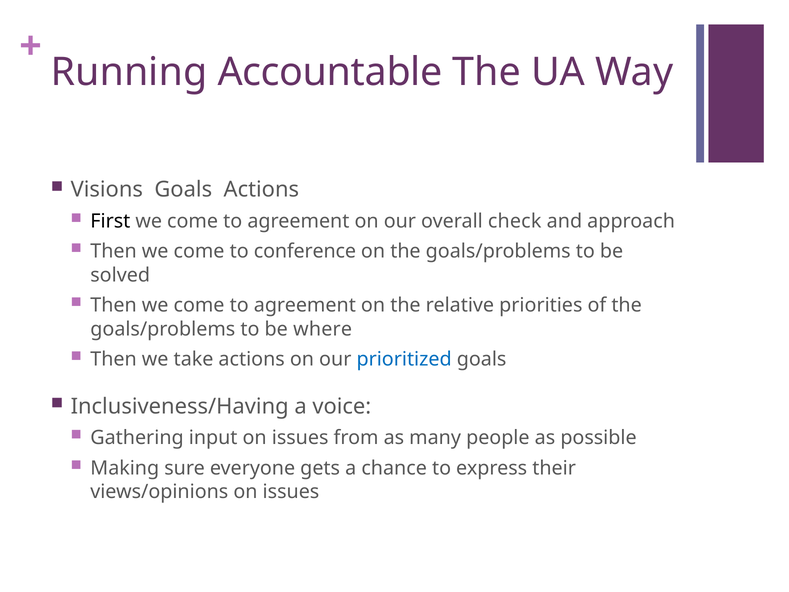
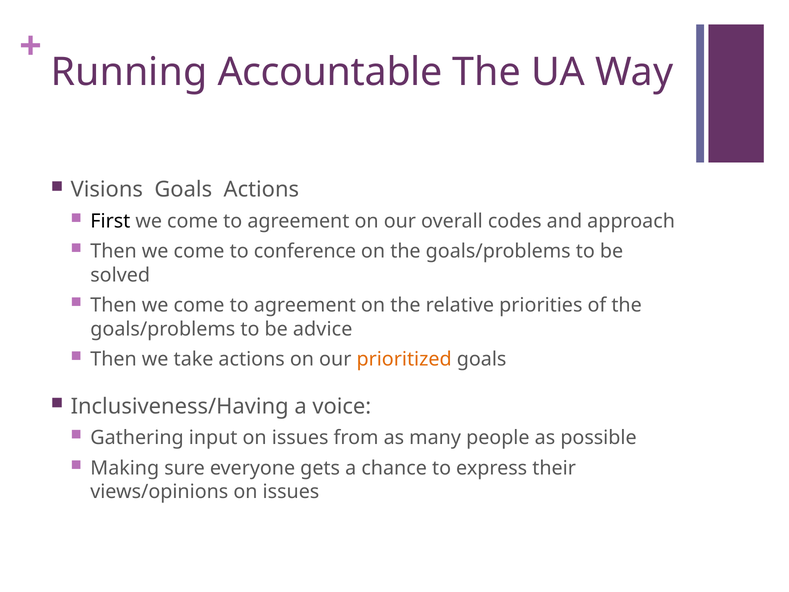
check: check -> codes (515, 221)
where: where -> advice (323, 329)
prioritized colour: blue -> orange (404, 359)
